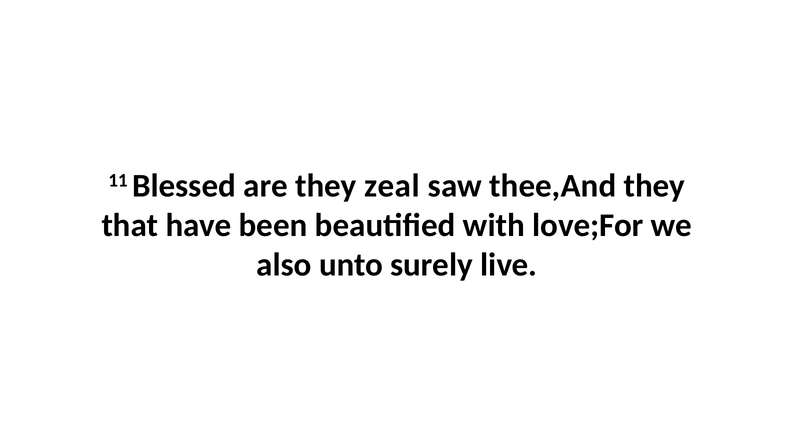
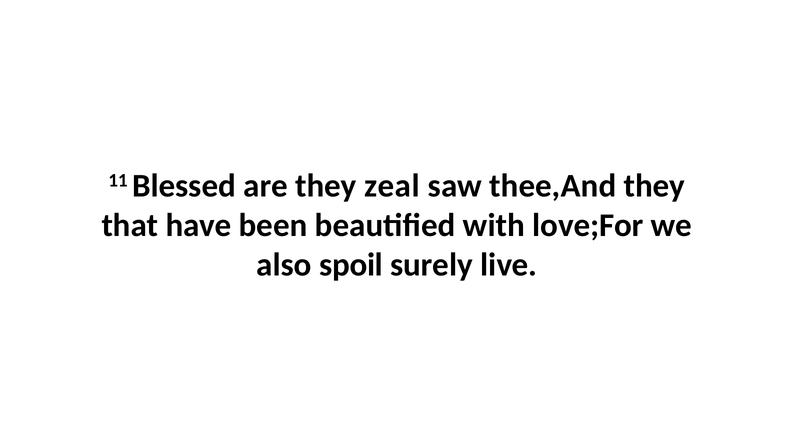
unto: unto -> spoil (351, 265)
